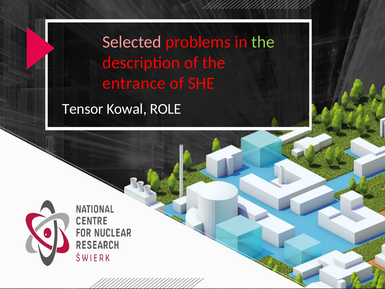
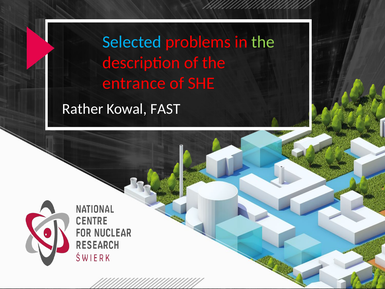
Selected colour: pink -> light blue (132, 42)
Tensor: Tensor -> Rather (83, 109)
ROLE: ROLE -> FAST (165, 109)
